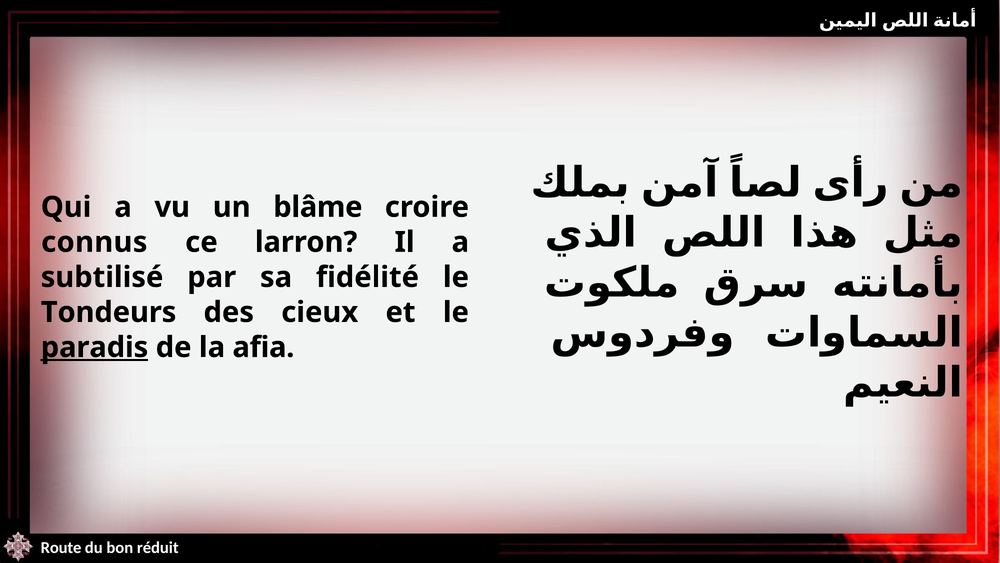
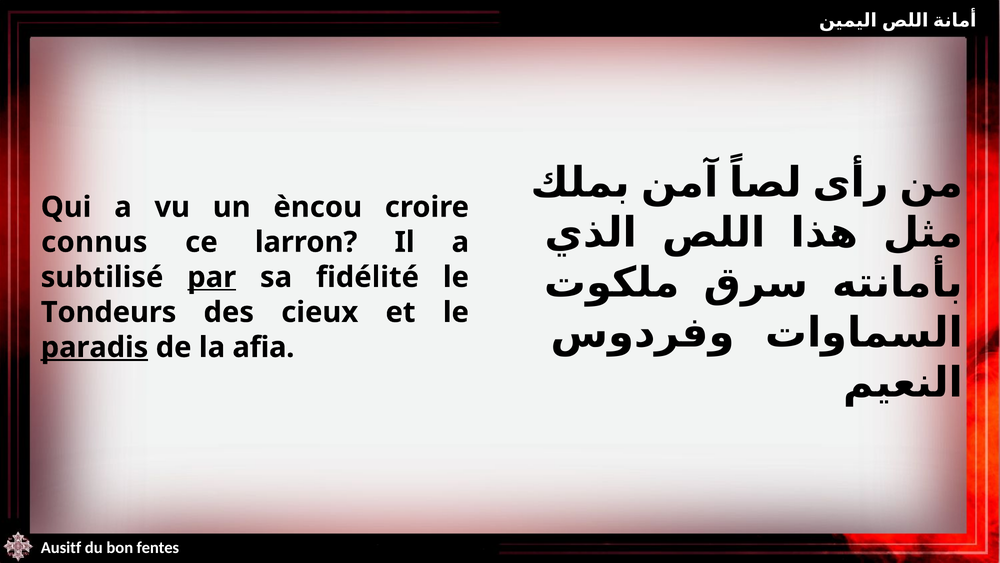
blâme: blâme -> èncou (318, 207)
par underline: none -> present (212, 277)
Route: Route -> Ausitf (61, 547)
réduit: réduit -> fentes (158, 547)
